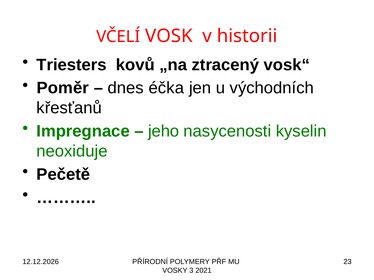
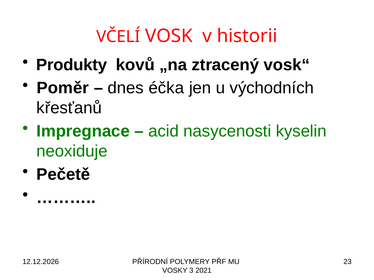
Triesters: Triesters -> Produkty (72, 65)
jeho: jeho -> acid (164, 131)
